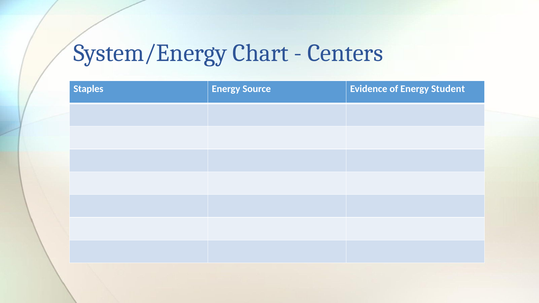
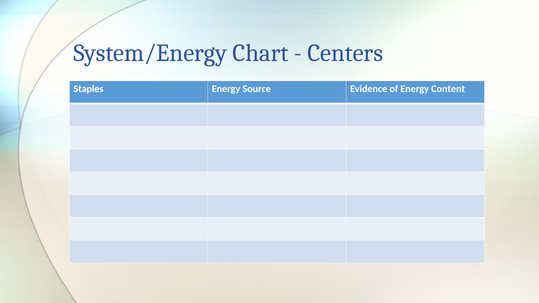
Student: Student -> Content (448, 89)
